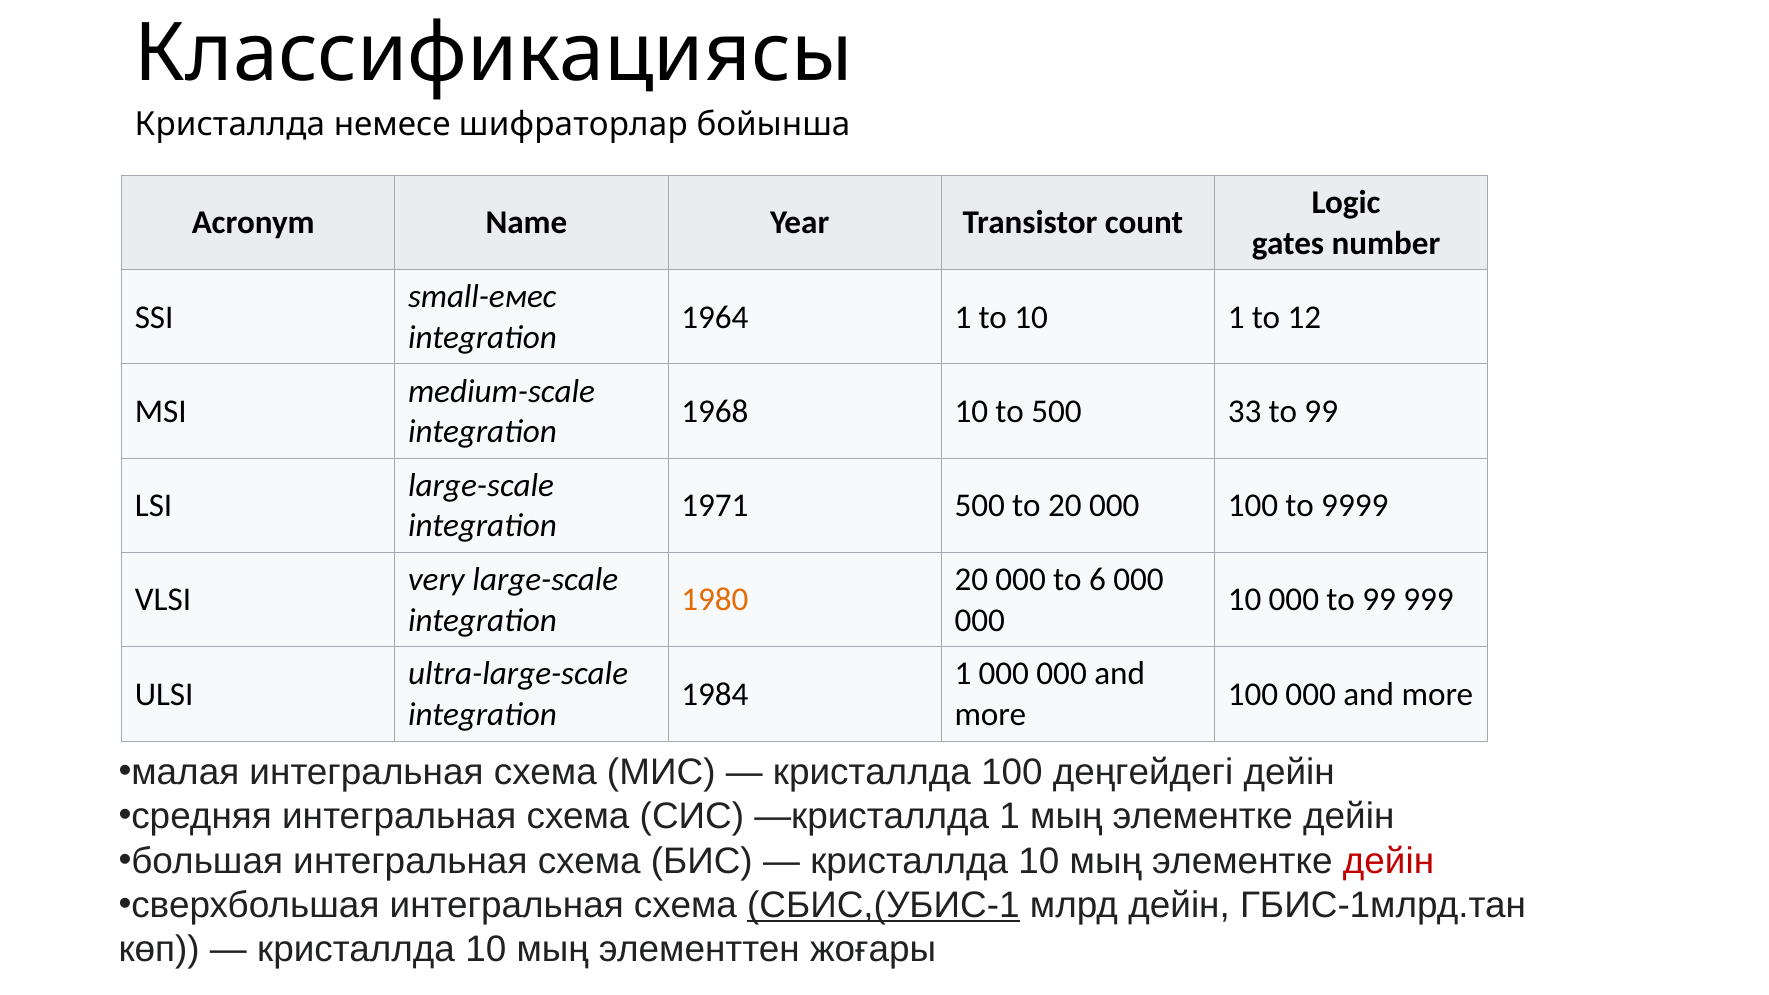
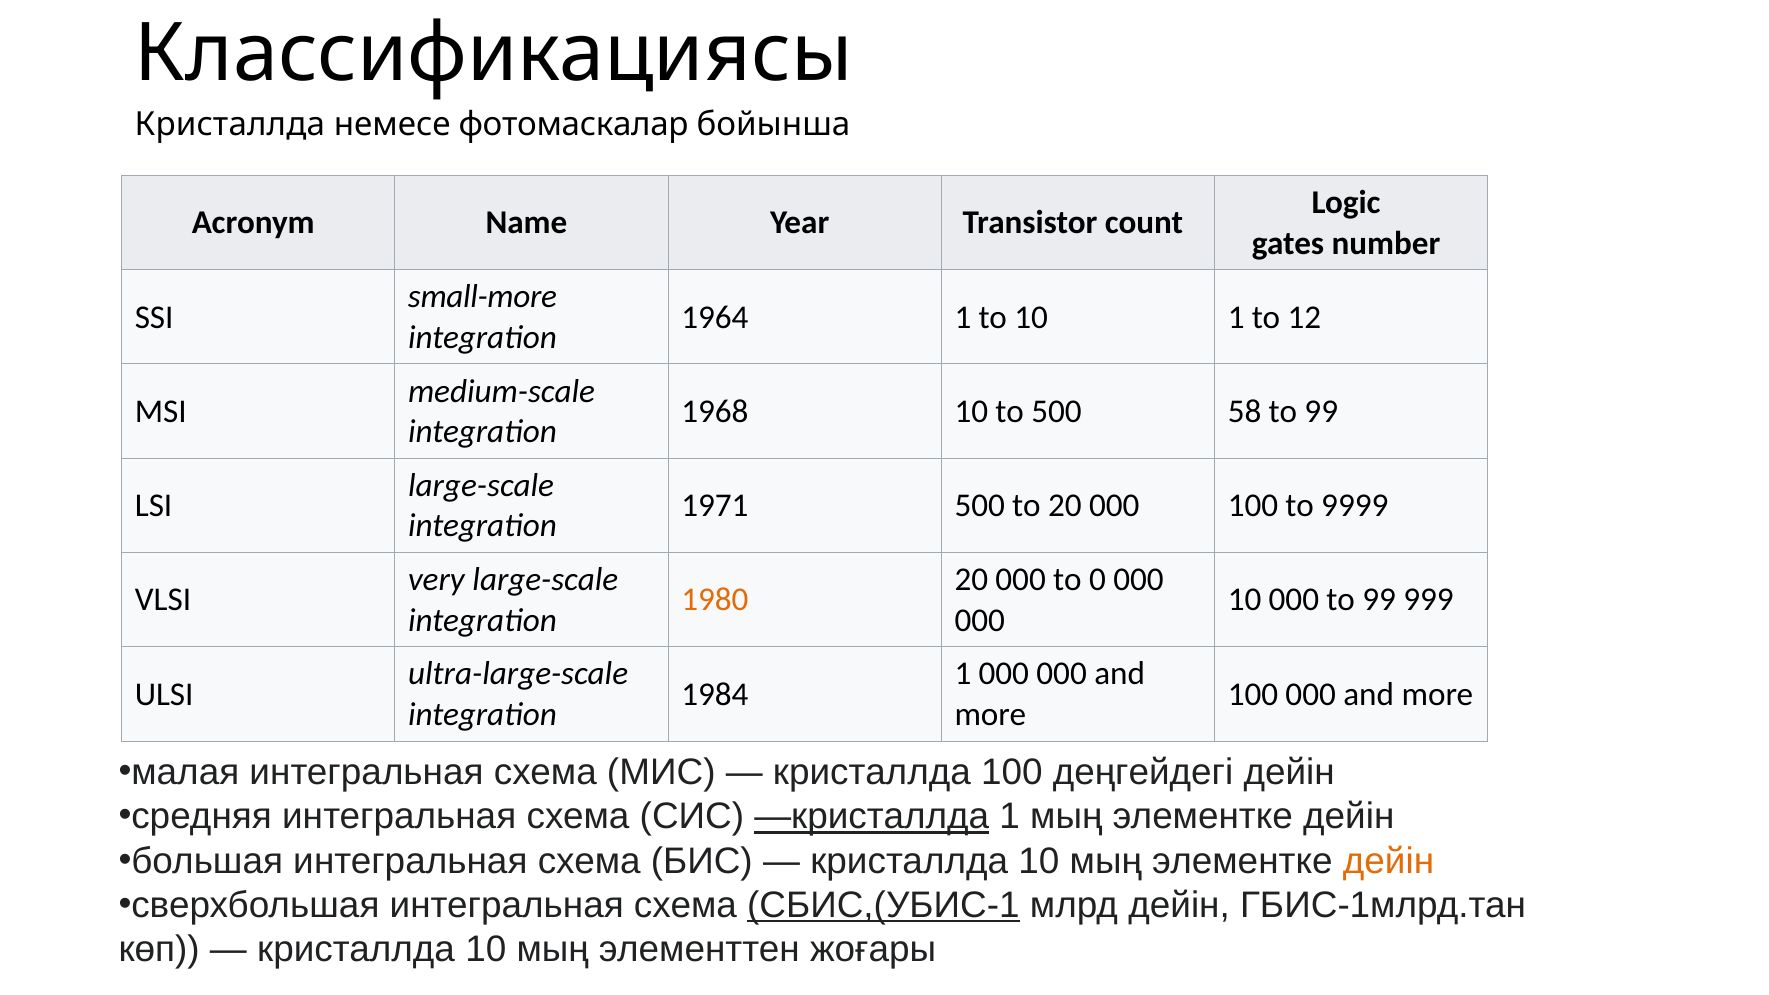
шифраторлар: шифраторлар -> фотомаскалар (574, 124)
small-емес: small-емес -> small-more (482, 297)
33: 33 -> 58 (1245, 411)
6: 6 -> 0 (1097, 580)
—кристаллда underline: none -> present (872, 817)
дейін colour: red -> orange (1388, 861)
